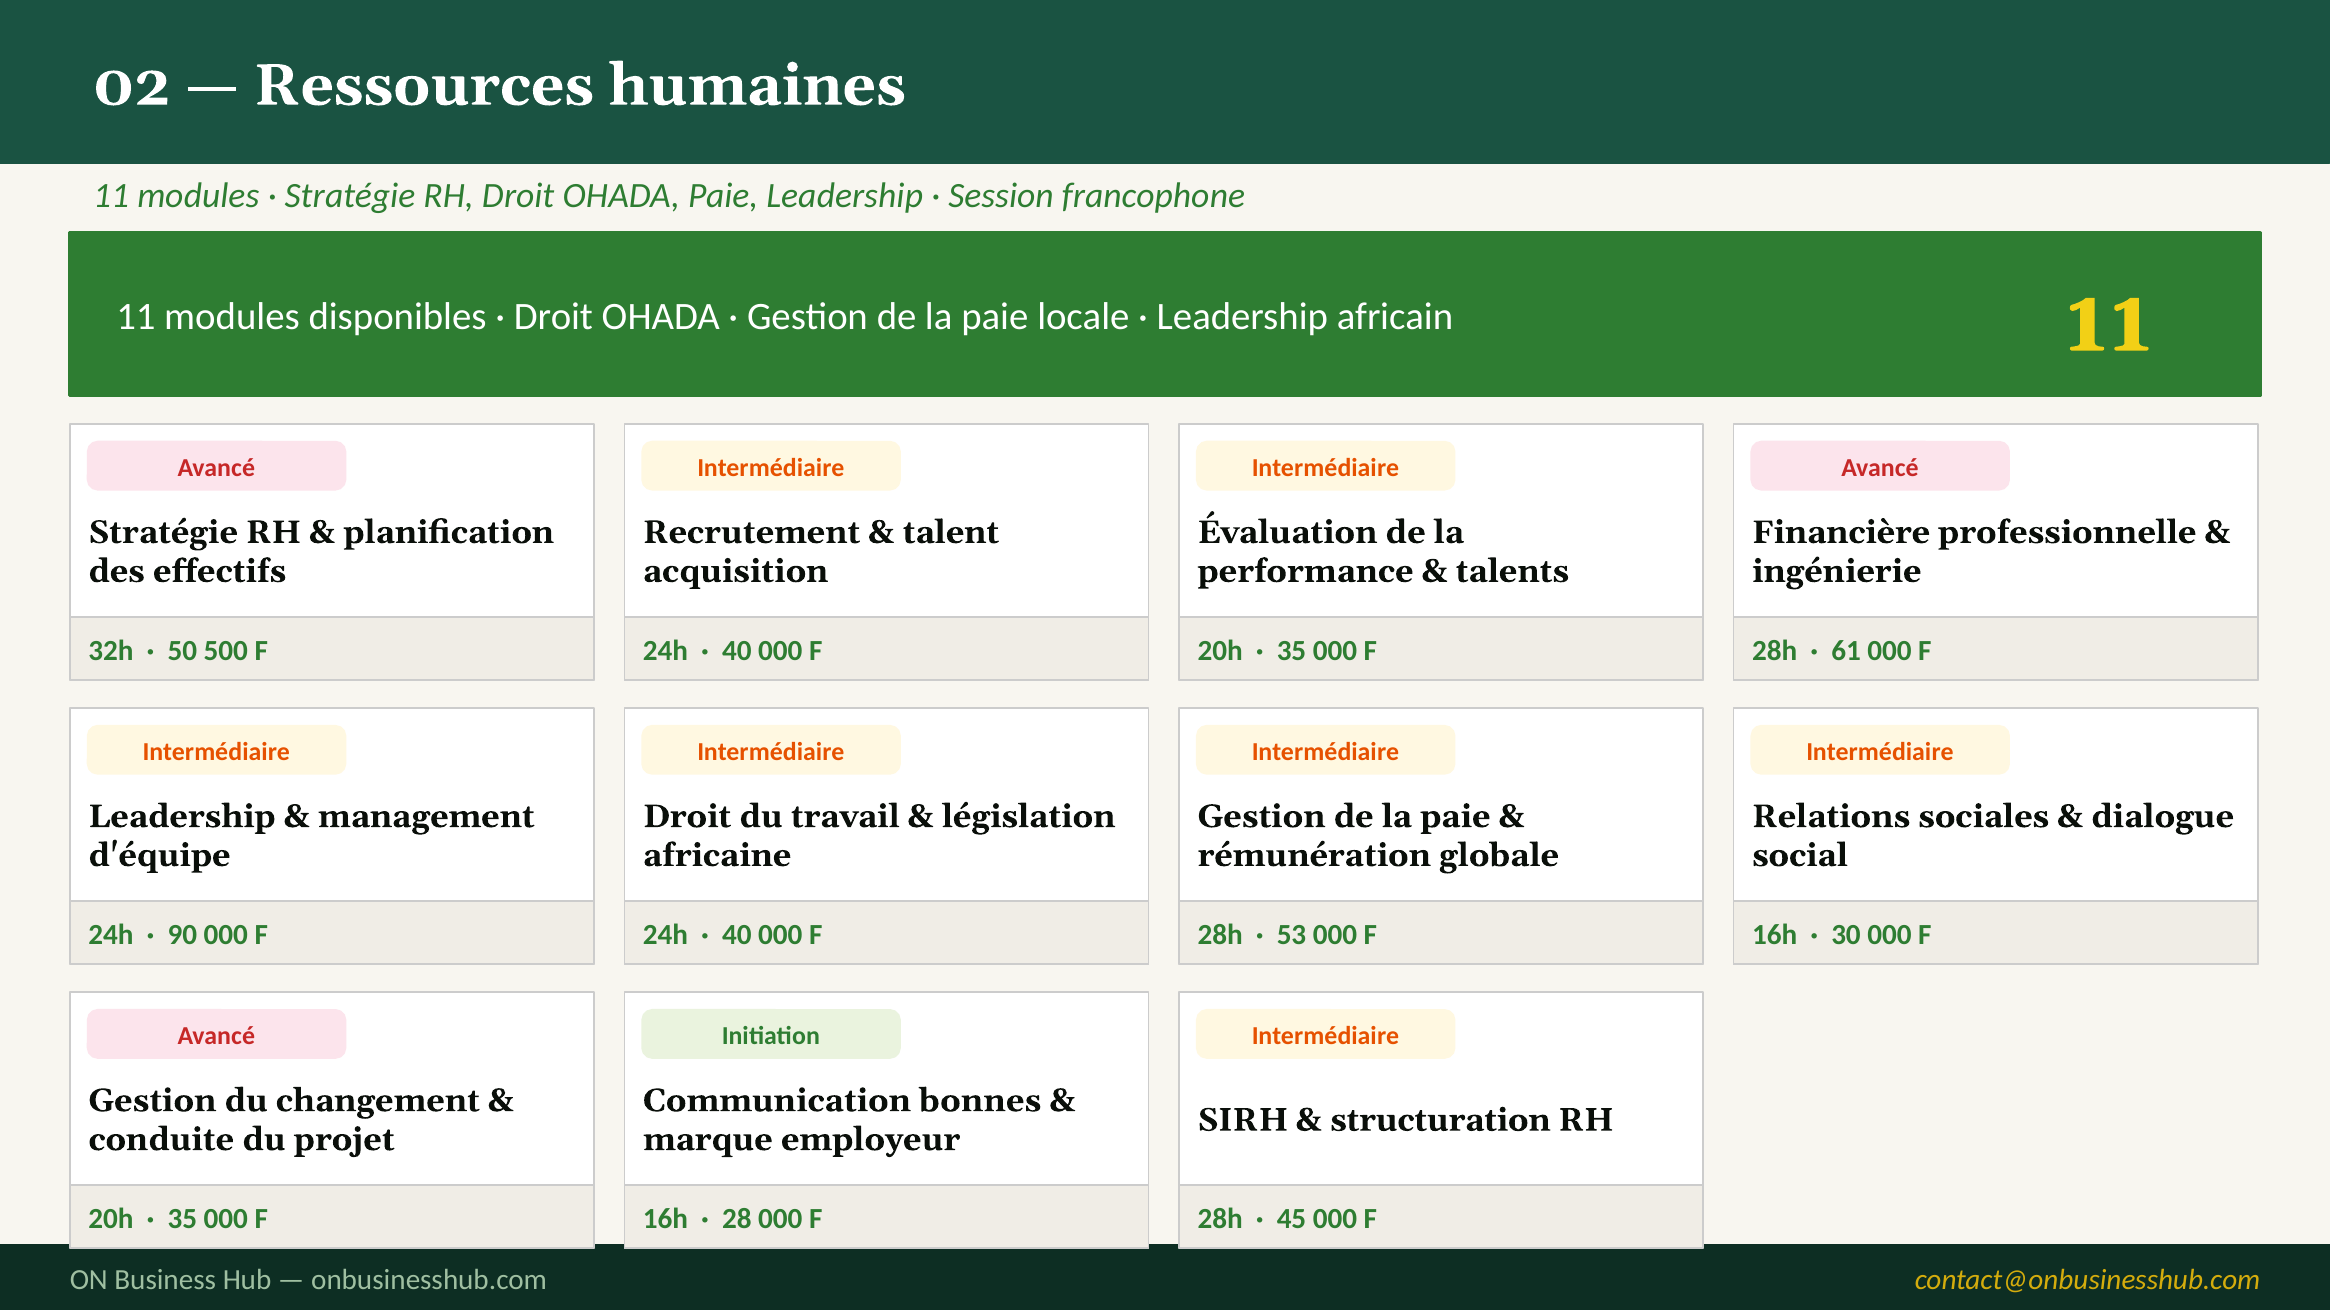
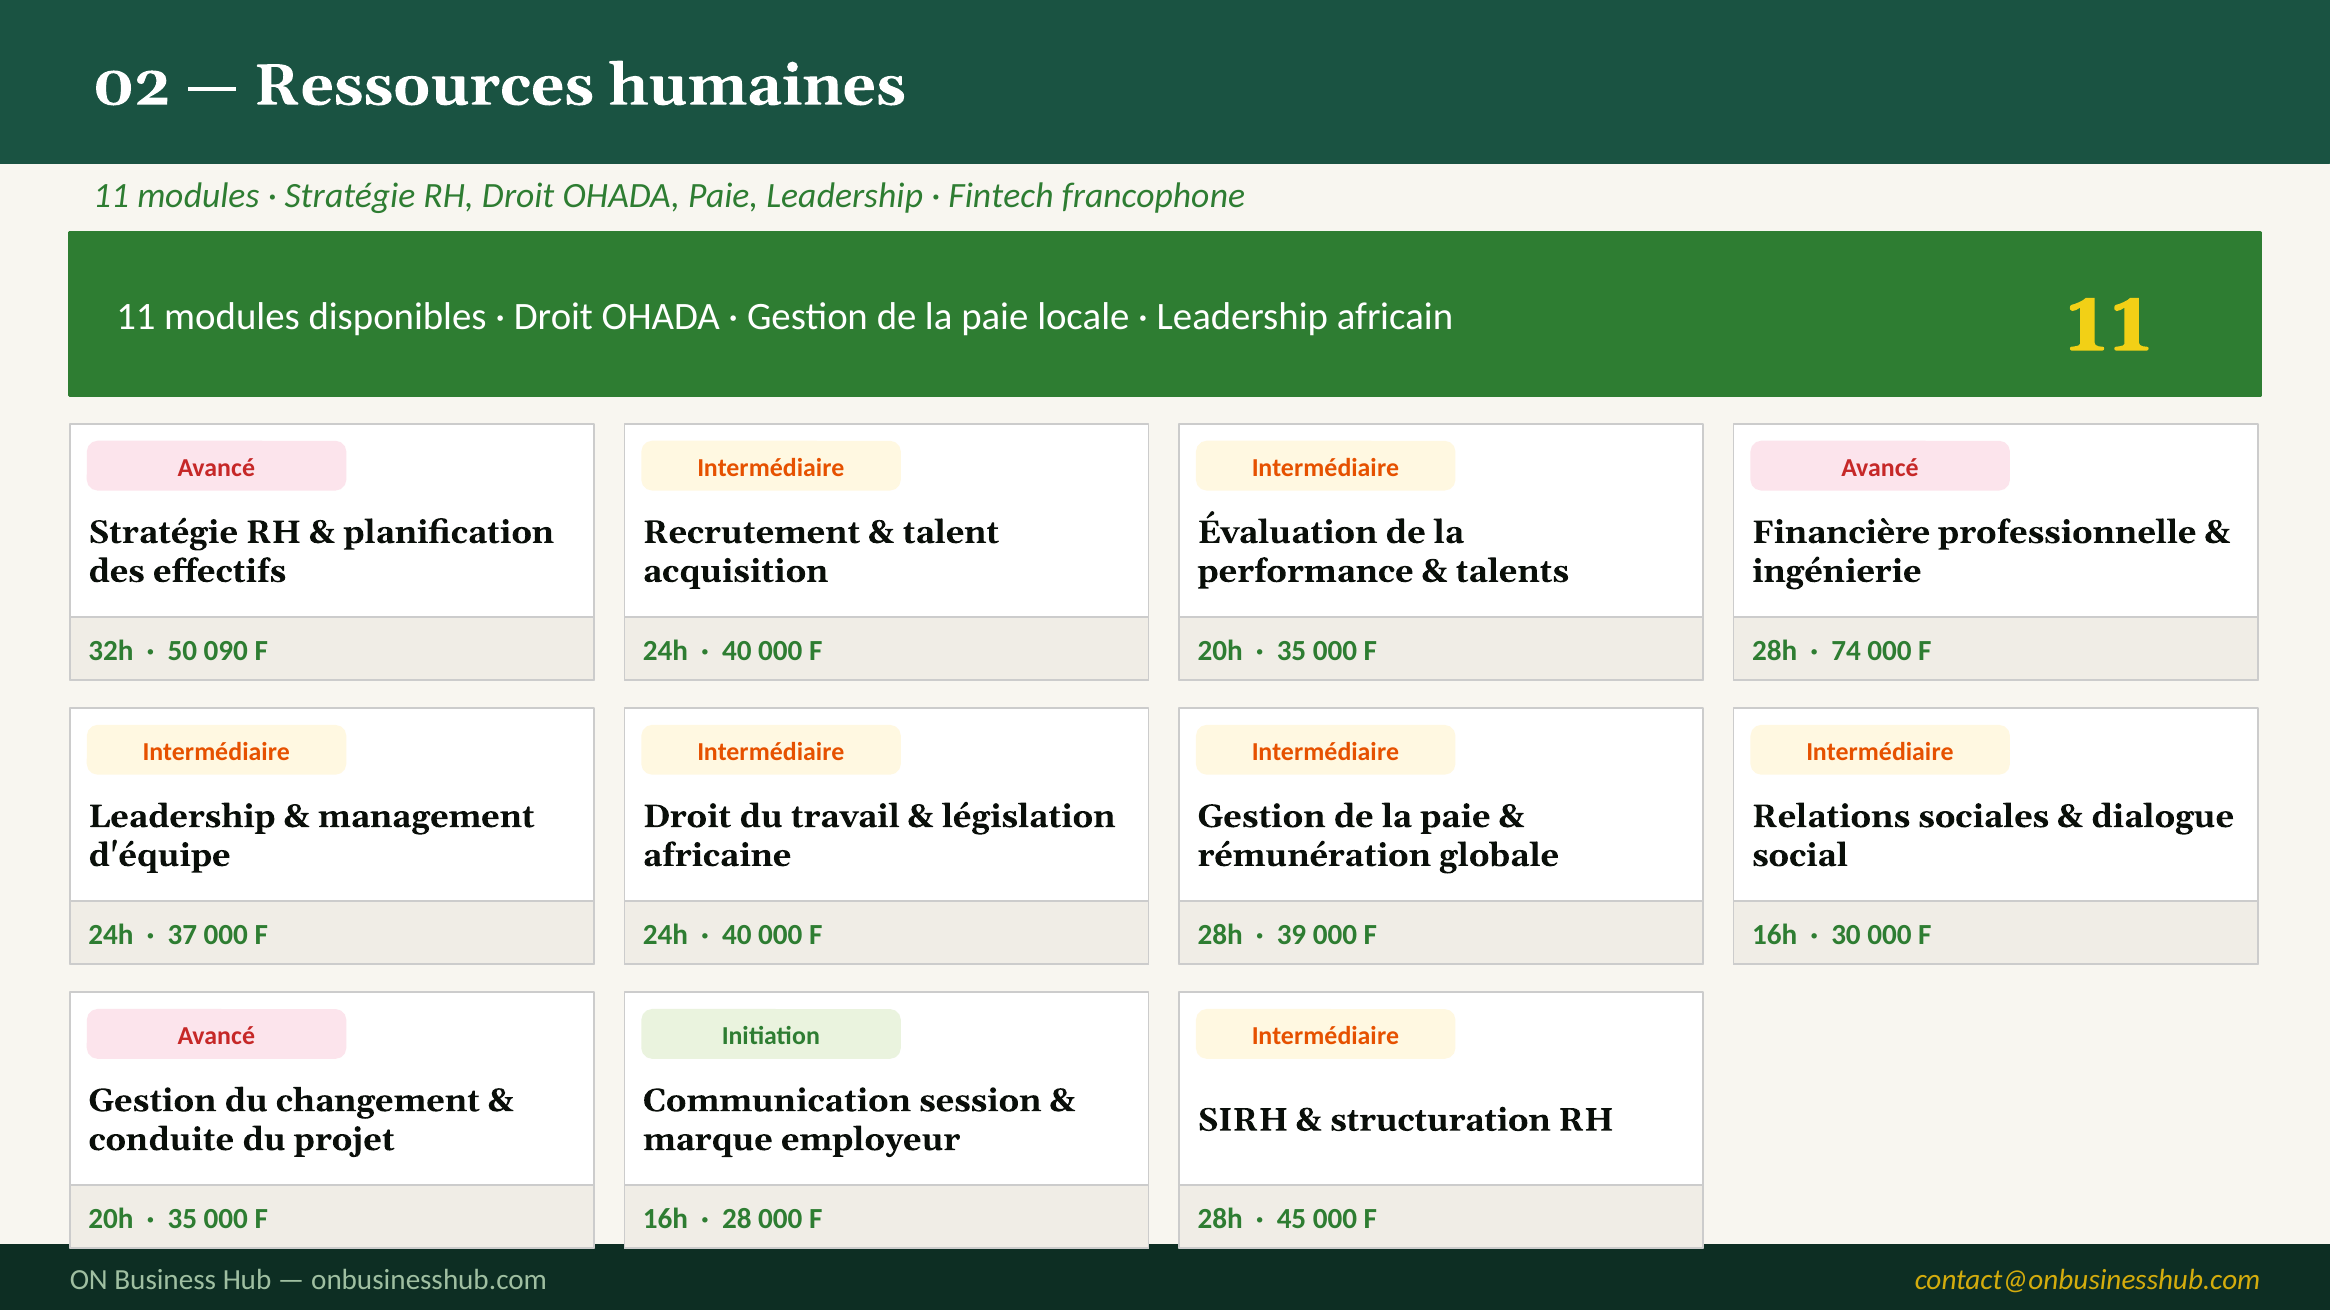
Session: Session -> Fintech (1001, 196)
500: 500 -> 090 (226, 651)
61: 61 -> 74 (1846, 651)
90: 90 -> 37 (182, 935)
53: 53 -> 39 (1292, 935)
bonnes: bonnes -> session (980, 1101)
